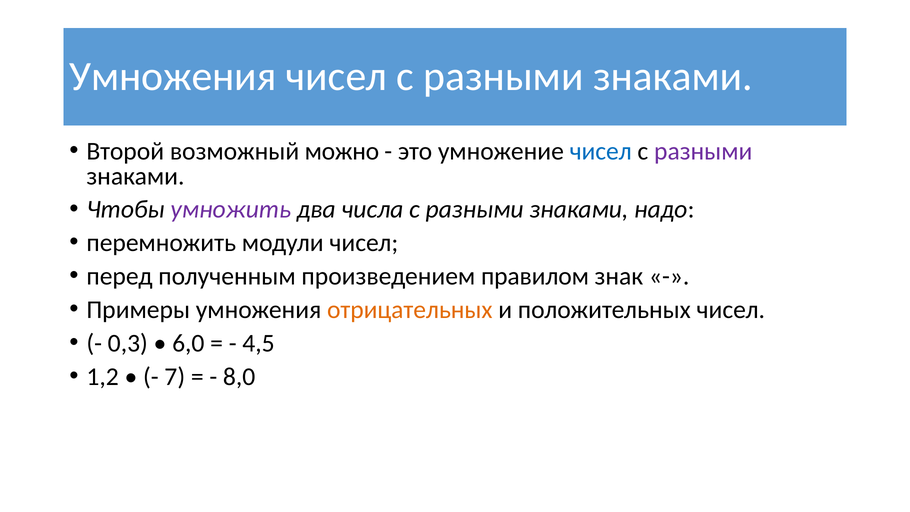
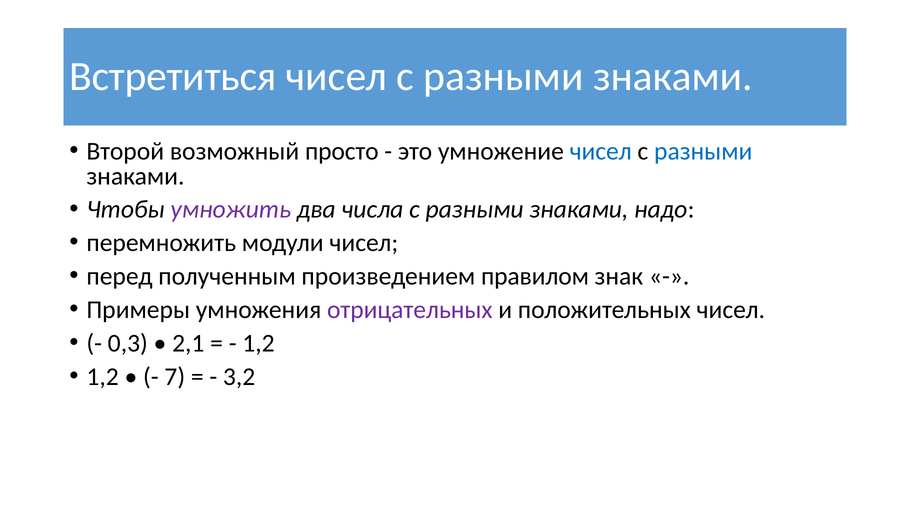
Умножения: Умножения -> Встретиться (173, 76)
можно: можно -> просто (342, 151)
разными colour: purple -> blue (703, 151)
отрицательных colour: orange -> purple (410, 310)
6,0: 6,0 -> 2,1 (188, 343)
4,5: 4,5 -> 1,2 (258, 343)
8,0: 8,0 -> 3,2 (239, 377)
